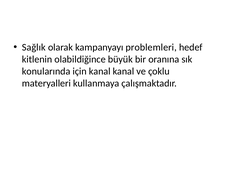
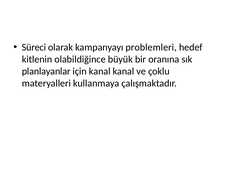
Sağlık: Sağlık -> Süreci (34, 47)
konularında: konularında -> planlayanlar (46, 71)
